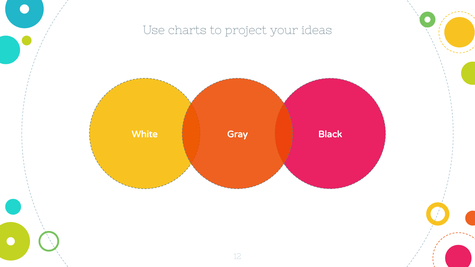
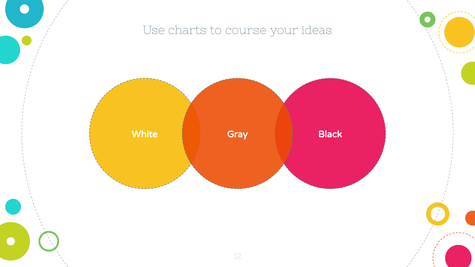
project: project -> course (246, 30)
